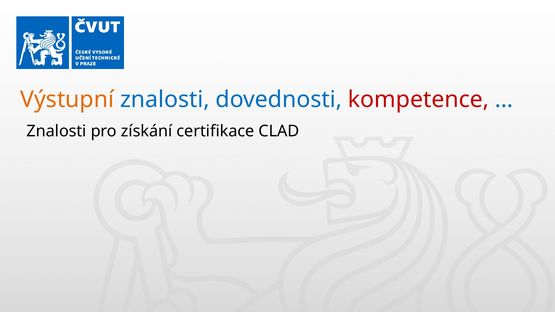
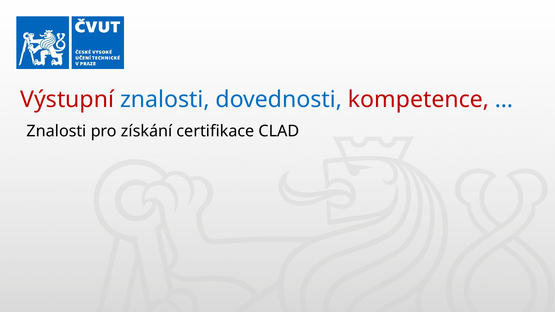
Výstupní colour: orange -> red (67, 100)
